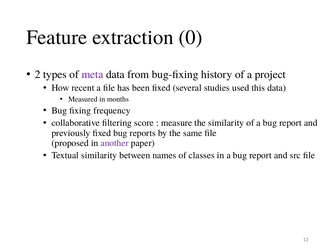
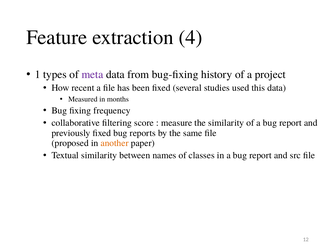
0: 0 -> 4 (191, 38)
2: 2 -> 1 (38, 75)
another colour: purple -> orange (115, 143)
